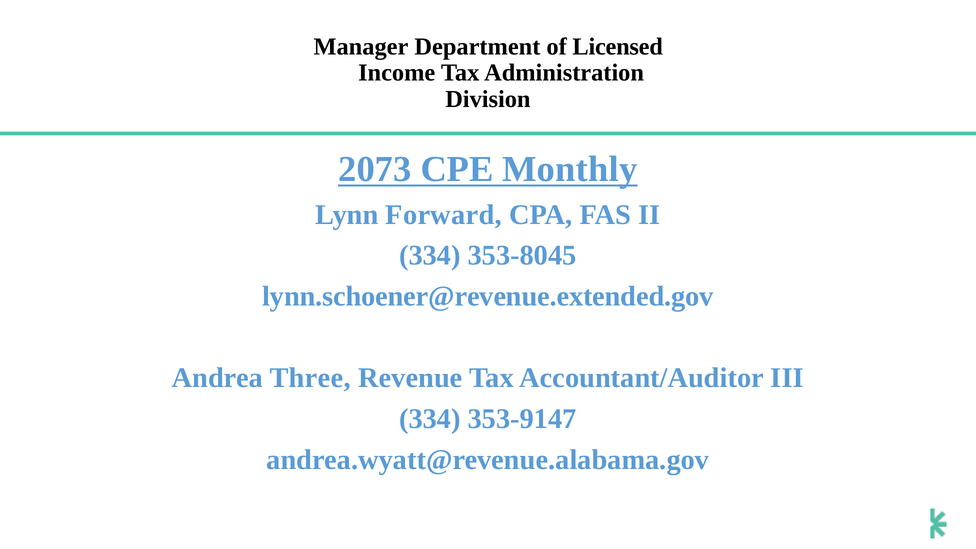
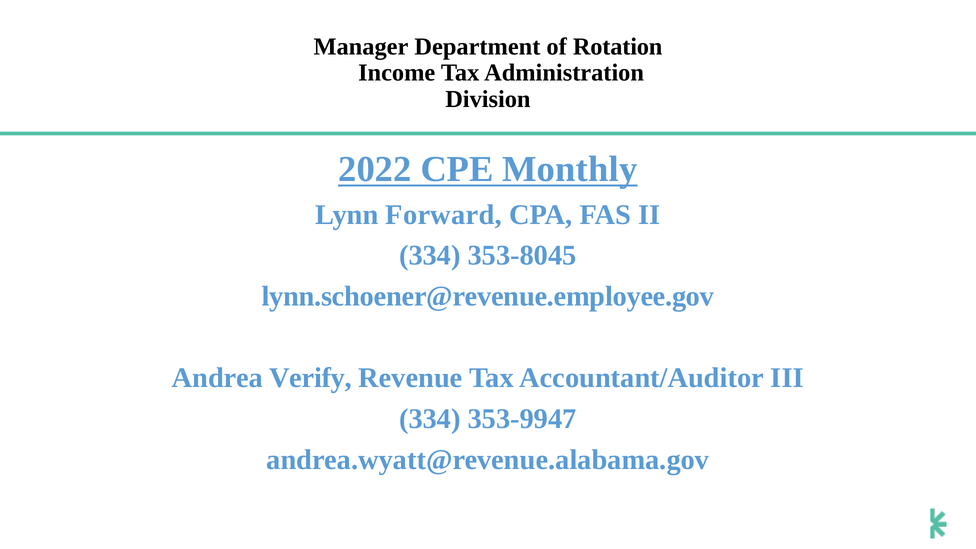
Licensed: Licensed -> Rotation (618, 47)
2073: 2073 -> 2022 (375, 169)
lynn.schoener@revenue.extended.gov: lynn.schoener@revenue.extended.gov -> lynn.schoener@revenue.employee.gov (488, 296)
Three: Three -> Verify (311, 378)
353-9147: 353-9147 -> 353-9947 (522, 419)
